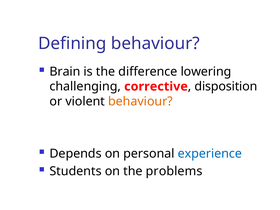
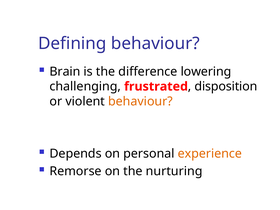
corrective: corrective -> frustrated (156, 86)
experience colour: blue -> orange (210, 154)
Students: Students -> Remorse (76, 171)
problems: problems -> nurturing (174, 171)
